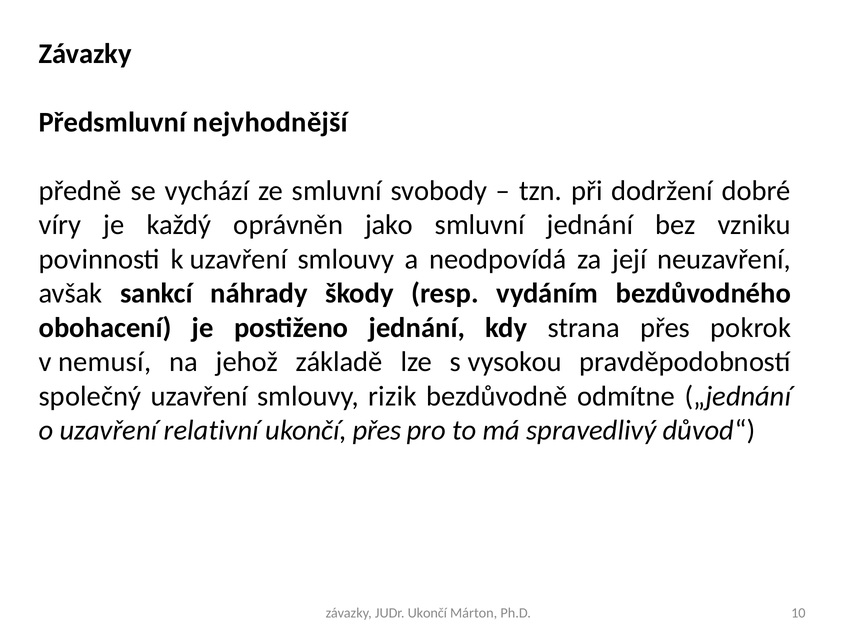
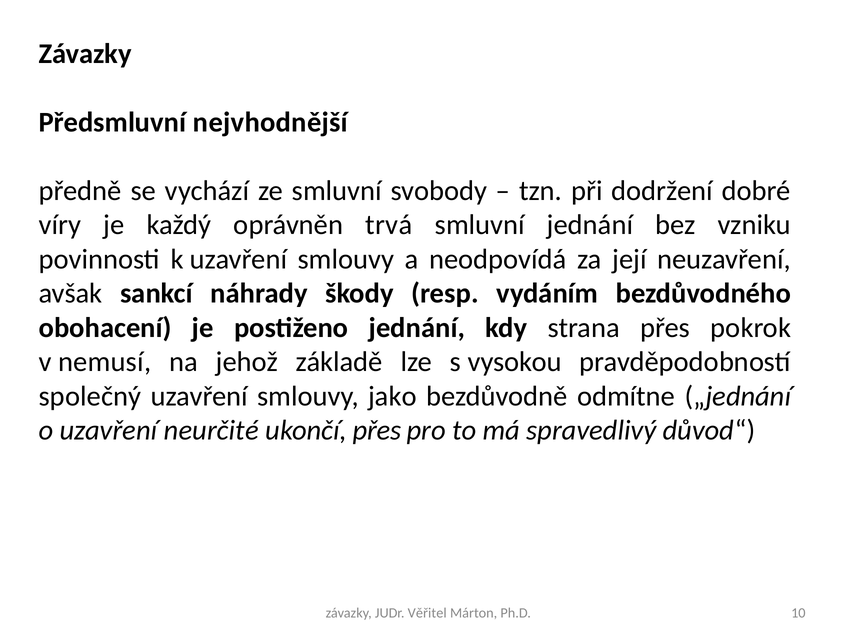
jako: jako -> trvá (389, 225)
rizik: rizik -> jako (392, 397)
relativní: relativní -> neurčité (211, 431)
JUDr Ukončí: Ukončí -> Věřitel (427, 614)
